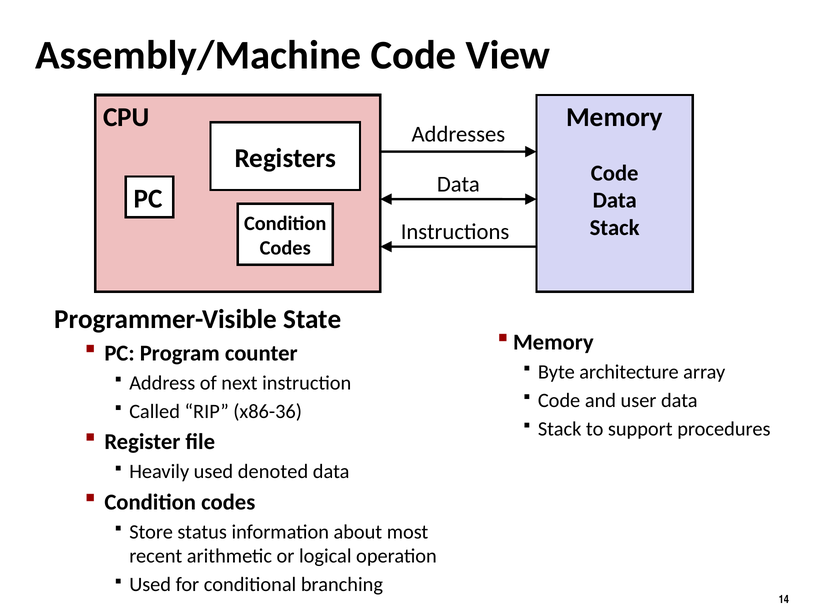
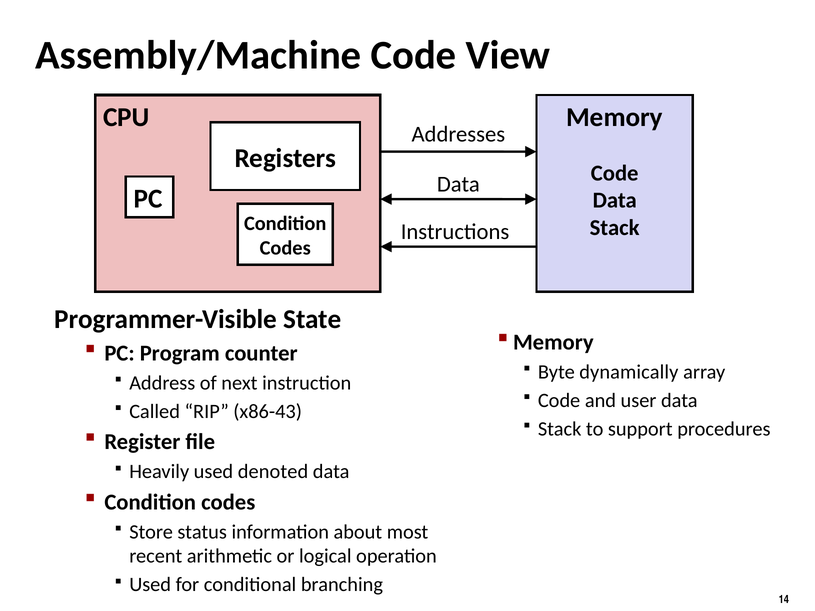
architecture: architecture -> dynamically (629, 372)
x86-36: x86-36 -> x86-43 (268, 412)
